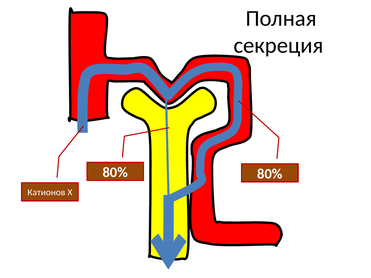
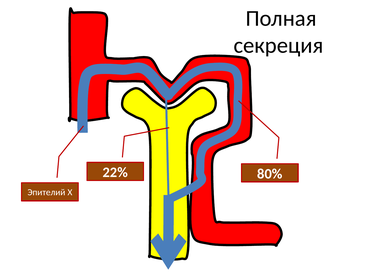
80%: 80% -> 22% (115, 173)
Катионов: Катионов -> Эпителий (46, 193)
